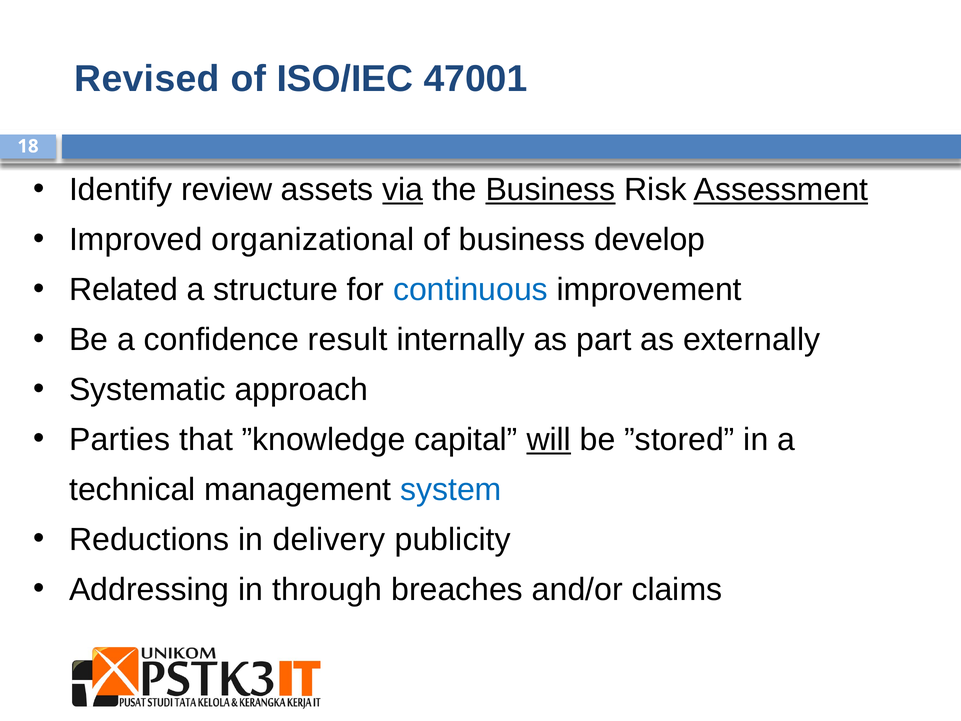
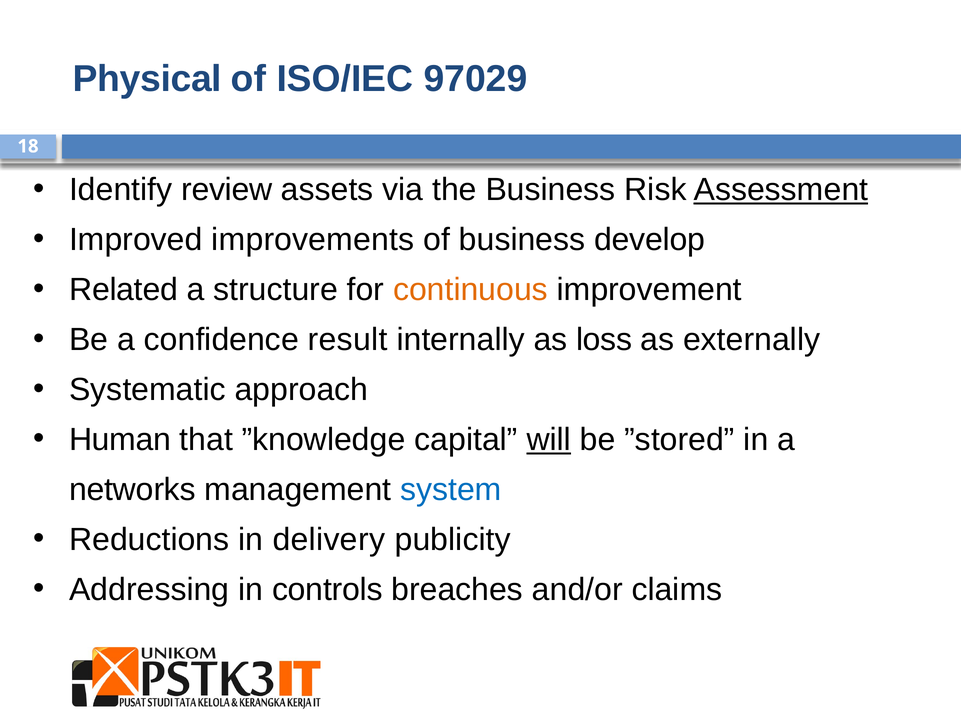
Revised: Revised -> Physical (147, 79)
47001: 47001 -> 97029 (475, 79)
via underline: present -> none (403, 190)
Business underline: present -> none (551, 190)
organizational: organizational -> improvements (313, 240)
continuous colour: blue -> orange (470, 290)
part: part -> loss (604, 340)
Parties: Parties -> Human (120, 440)
technical: technical -> networks (132, 489)
through: through -> controls (327, 589)
